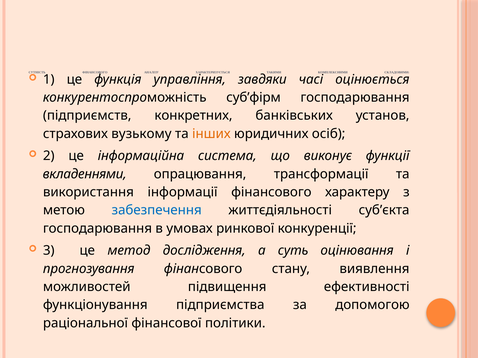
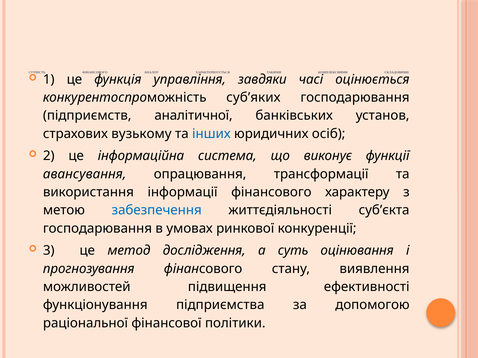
суб’фірм: суб’фірм -> суб’яких (253, 98)
конкретних: конкретних -> аналітичної (194, 116)
інших colour: orange -> blue (211, 134)
вкладеннями: вкладеннями -> авансування (85, 174)
